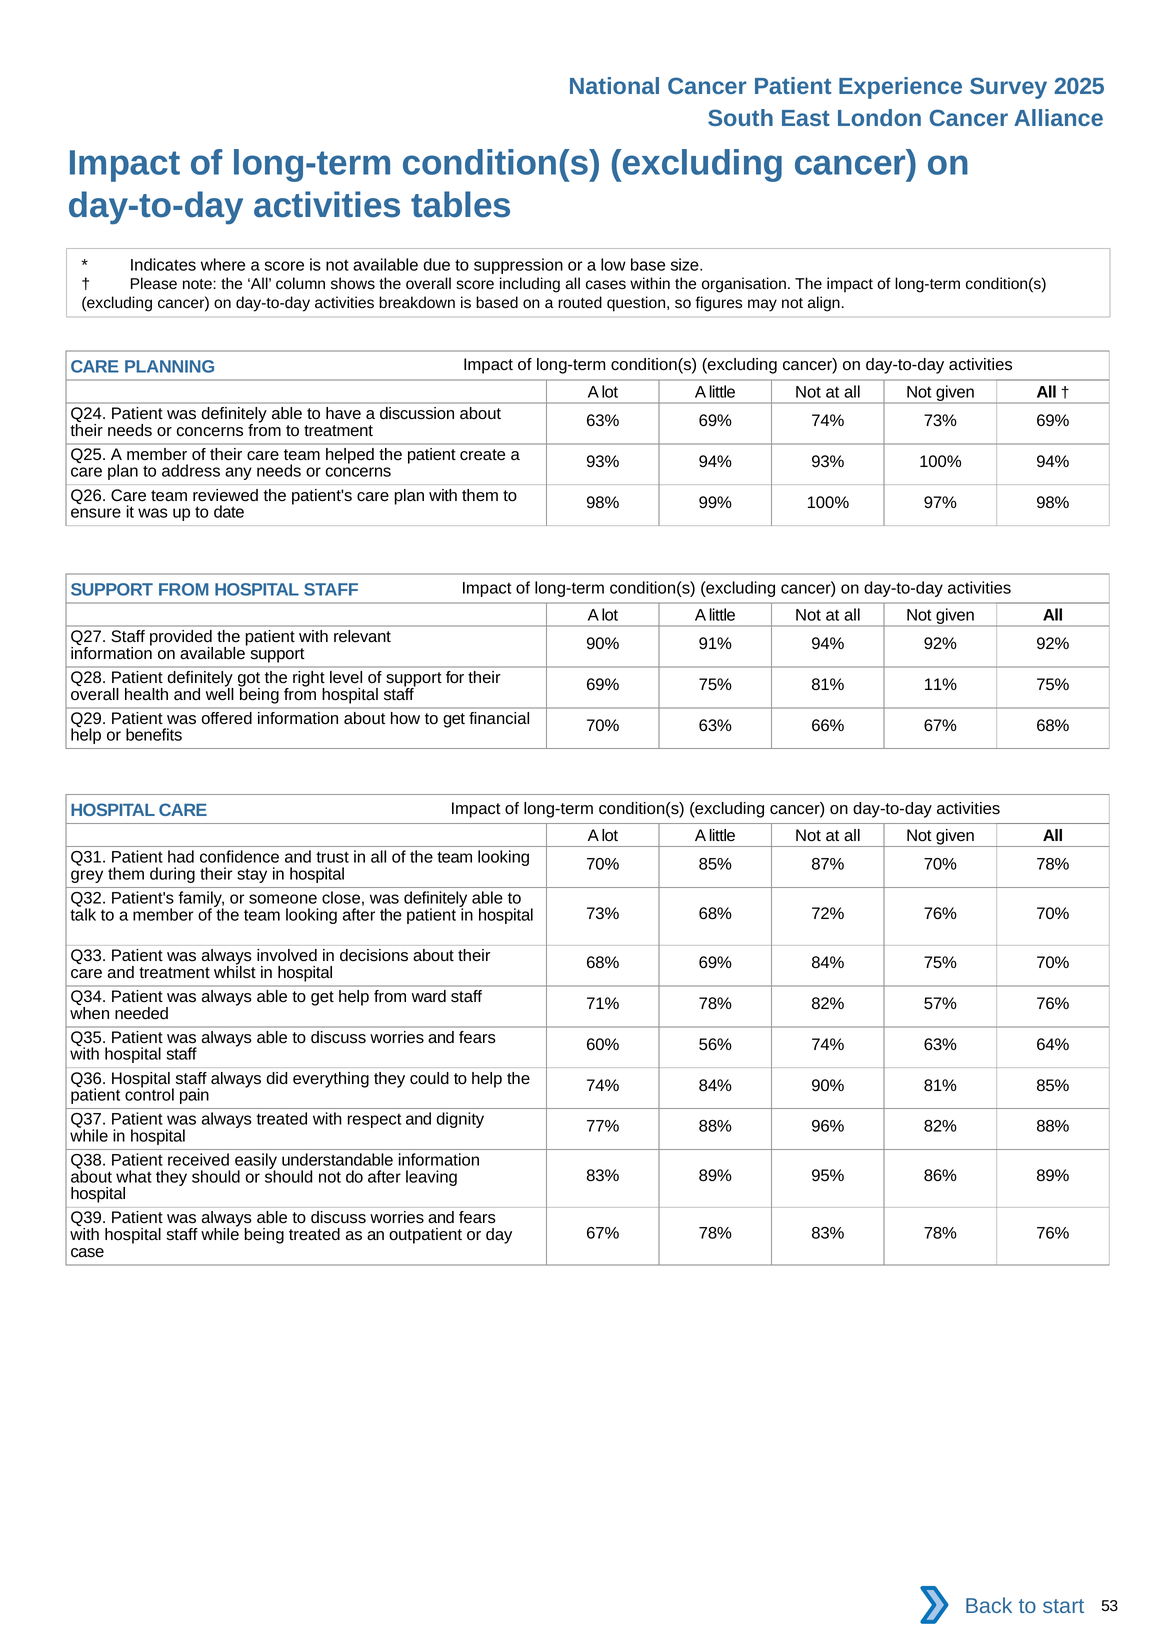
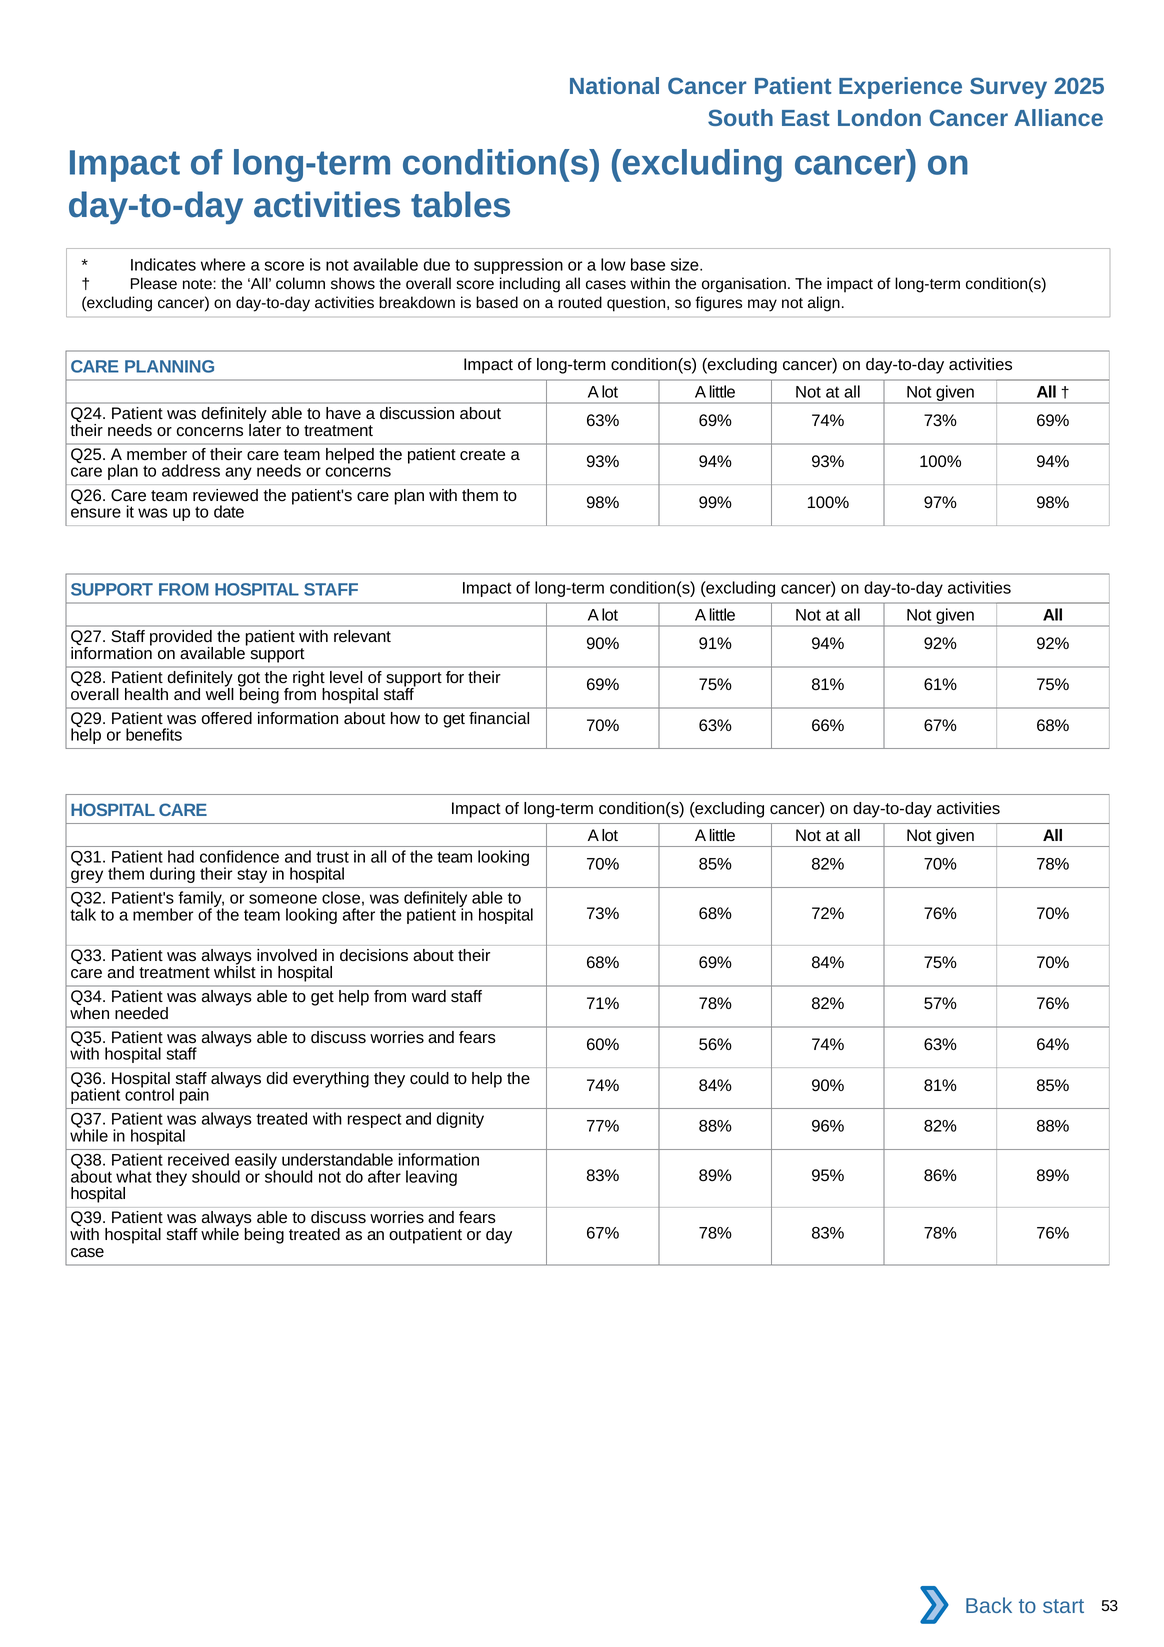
concerns from: from -> later (265, 431)
11%: 11% -> 61% (940, 685)
85% 87%: 87% -> 82% (828, 865)
